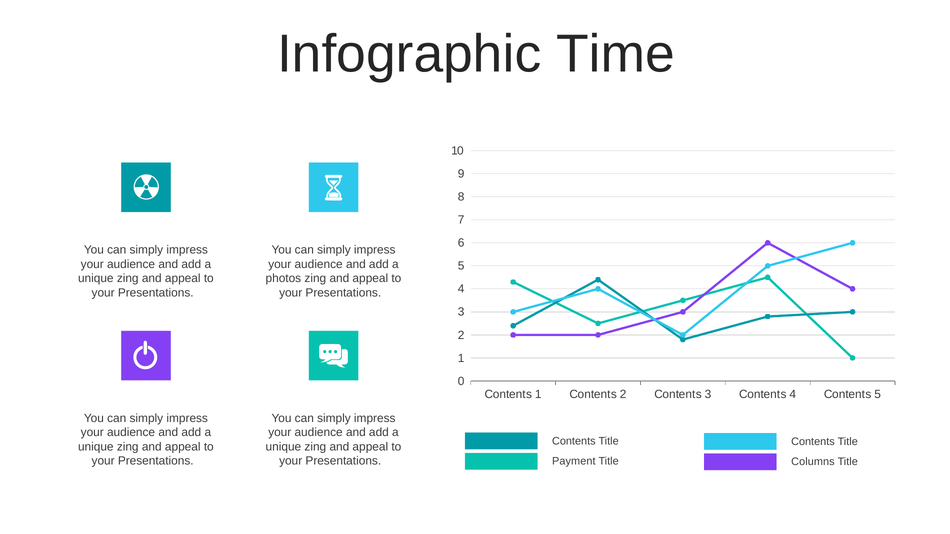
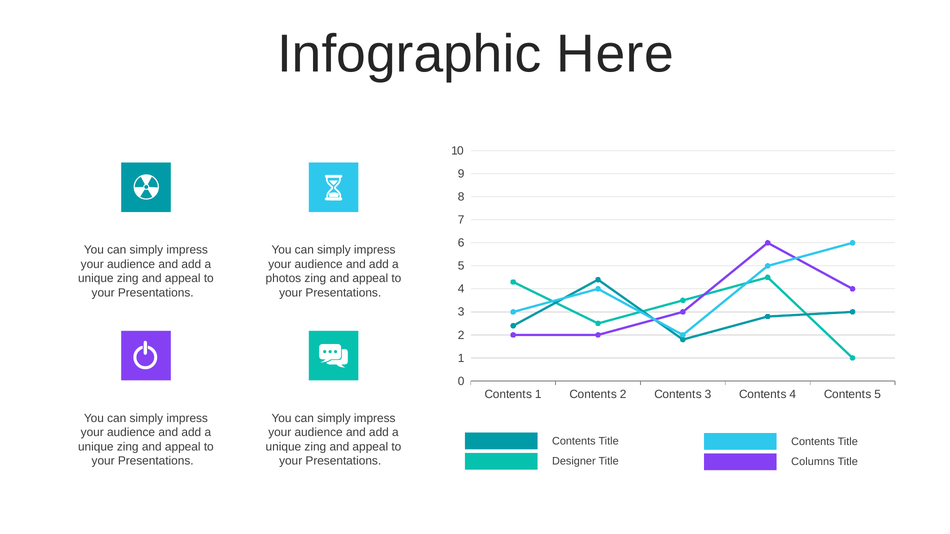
Time: Time -> Here (615, 54)
Payment: Payment -> Designer (574, 462)
